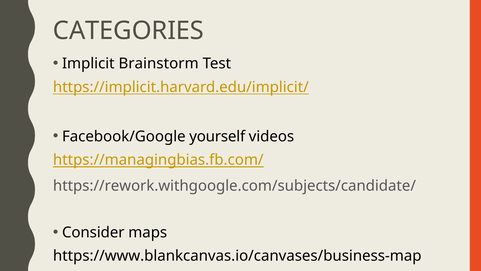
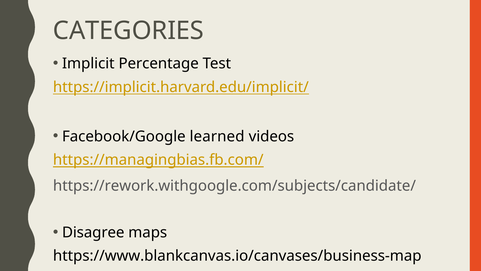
Brainstorm: Brainstorm -> Percentage (159, 63)
yourself: yourself -> learned (217, 136)
Consider: Consider -> Disagree (93, 232)
